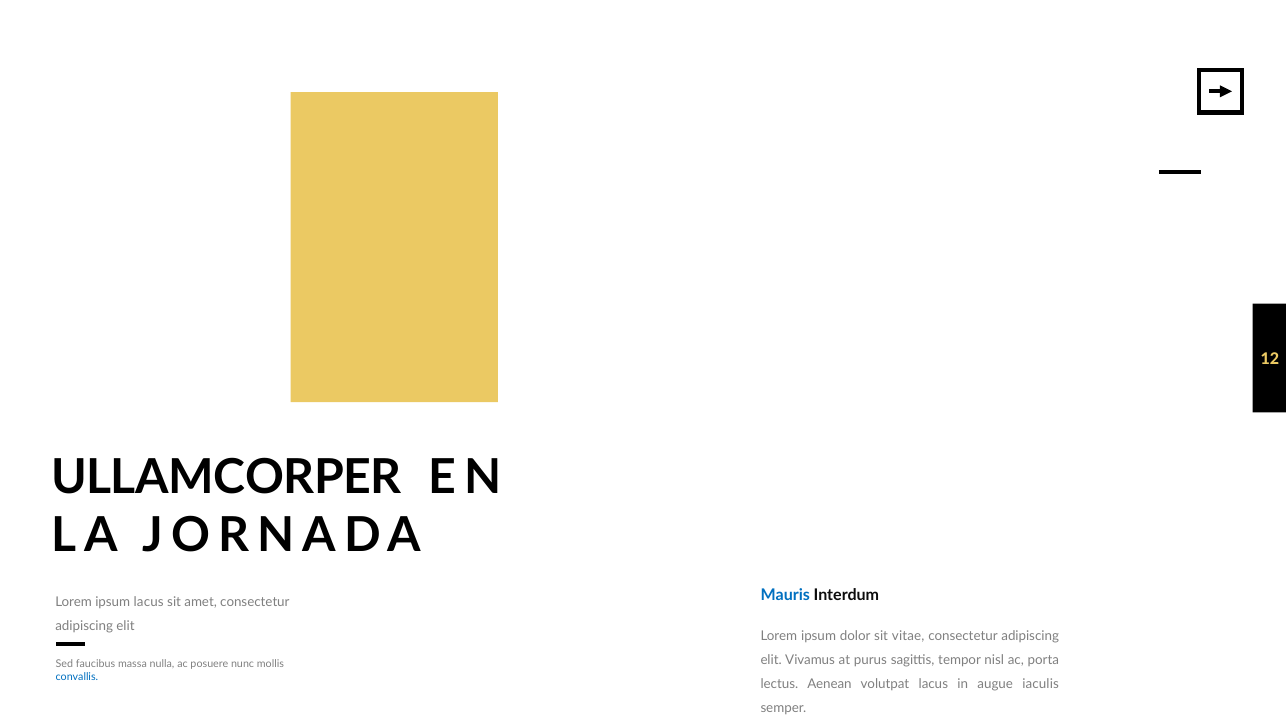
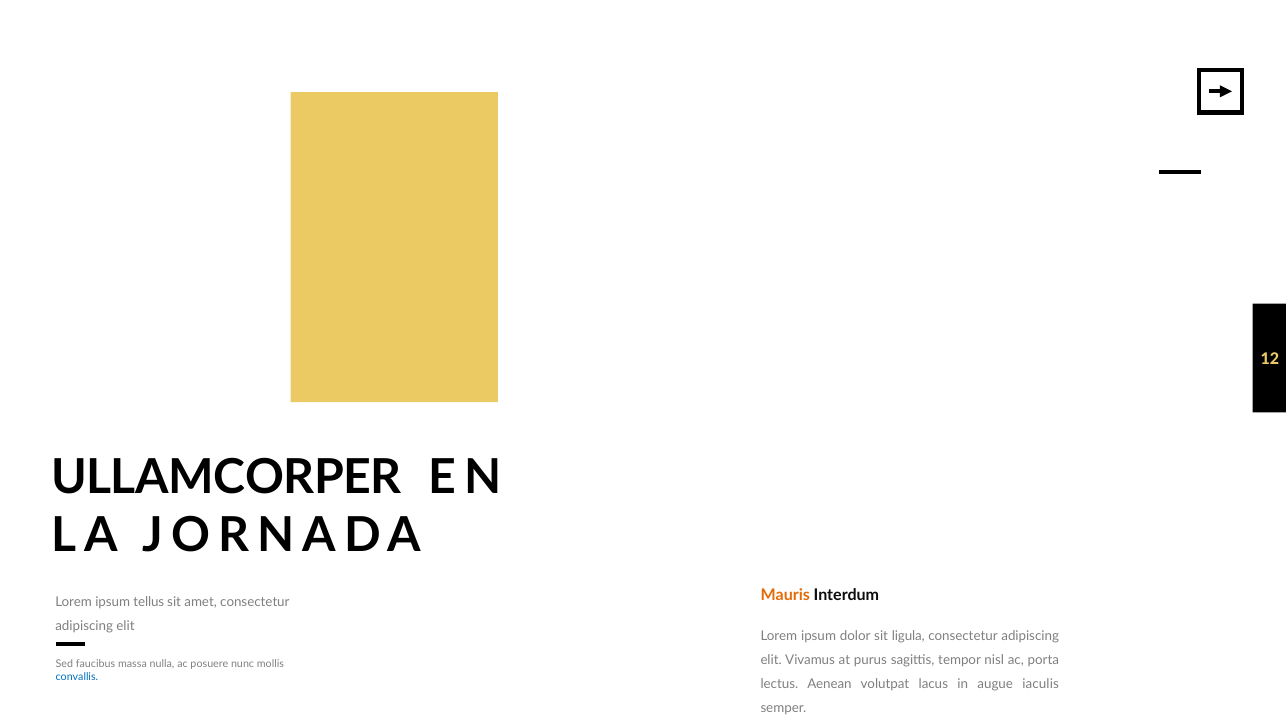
Mauris colour: blue -> orange (785, 596)
ipsum lacus: lacus -> tellus (149, 602)
vitae: vitae -> ligula (908, 636)
